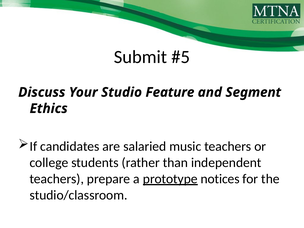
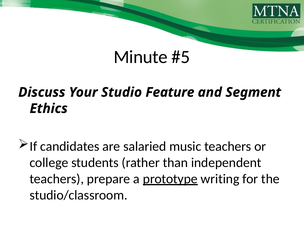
Submit: Submit -> Minute (141, 57)
notices: notices -> writing (220, 179)
